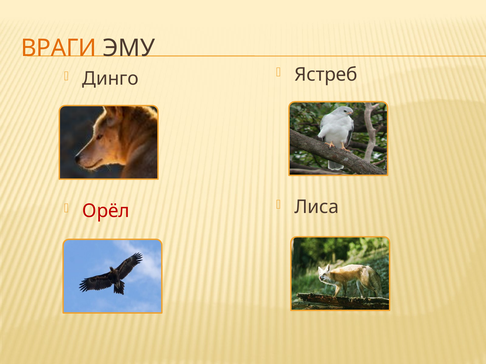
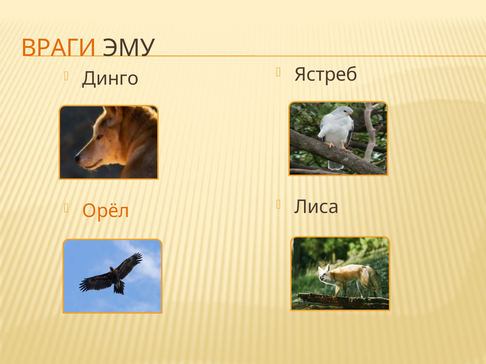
Орёл colour: red -> orange (106, 211)
